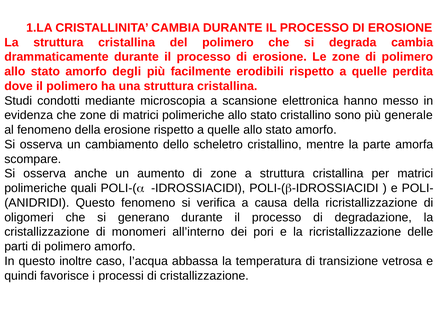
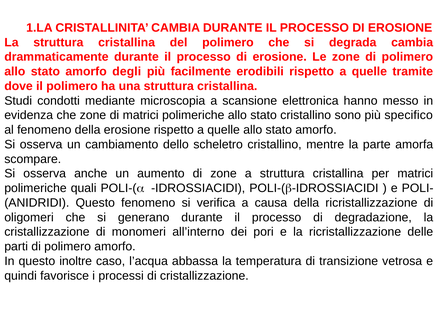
perdita: perdita -> tramite (413, 72)
generale: generale -> specifico (409, 115)
